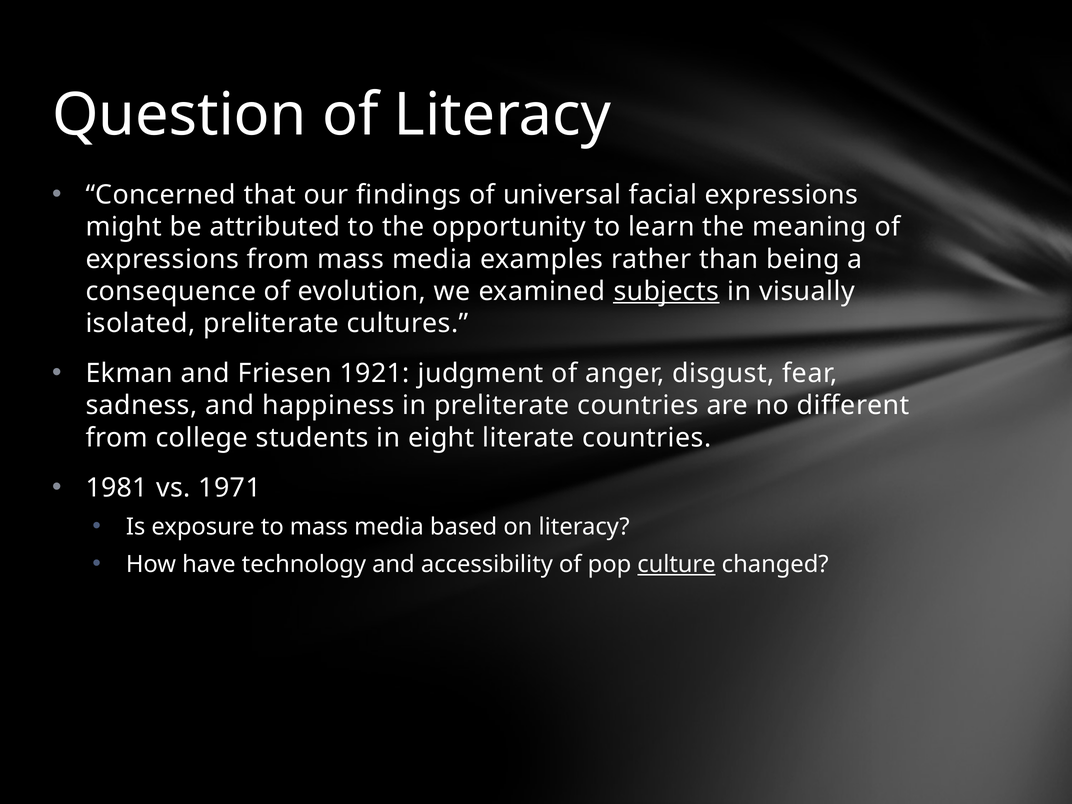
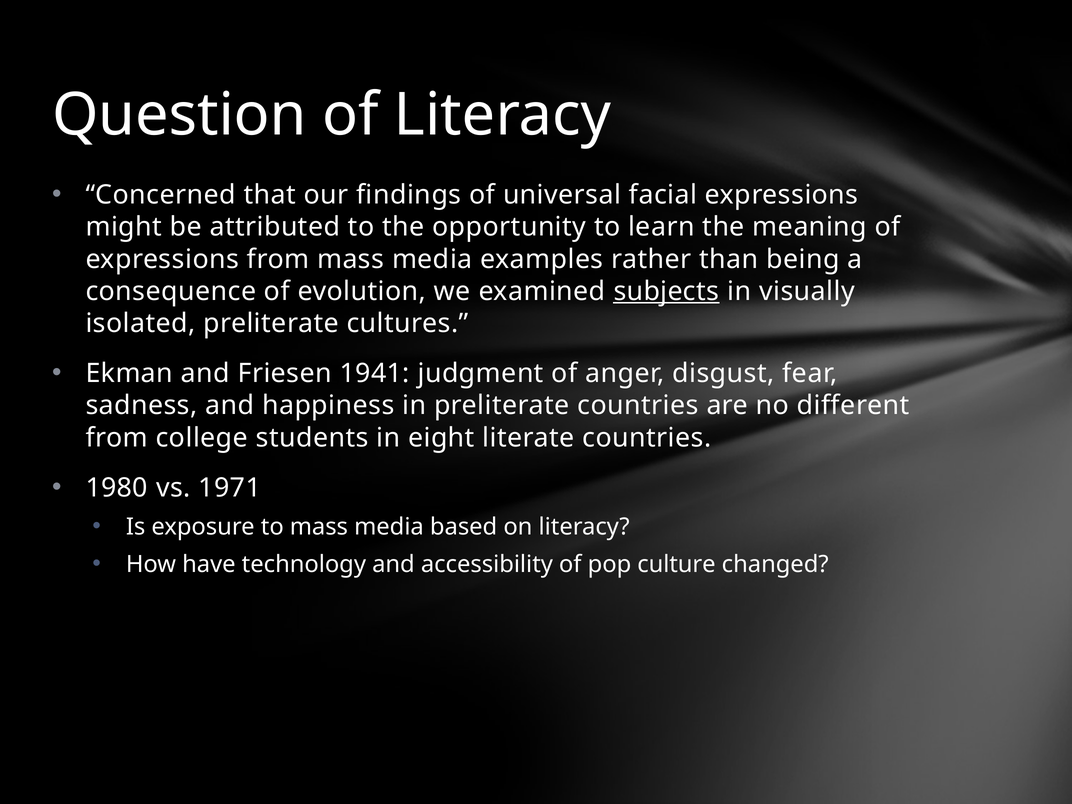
1921: 1921 -> 1941 (375, 373)
1981: 1981 -> 1980 (117, 488)
culture underline: present -> none (676, 564)
